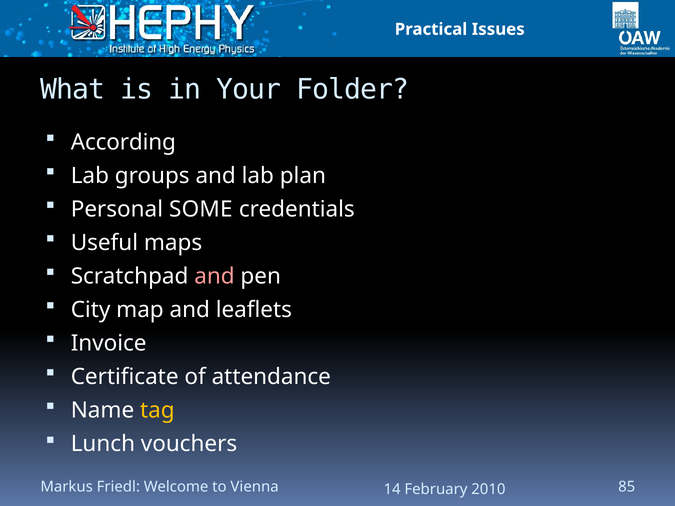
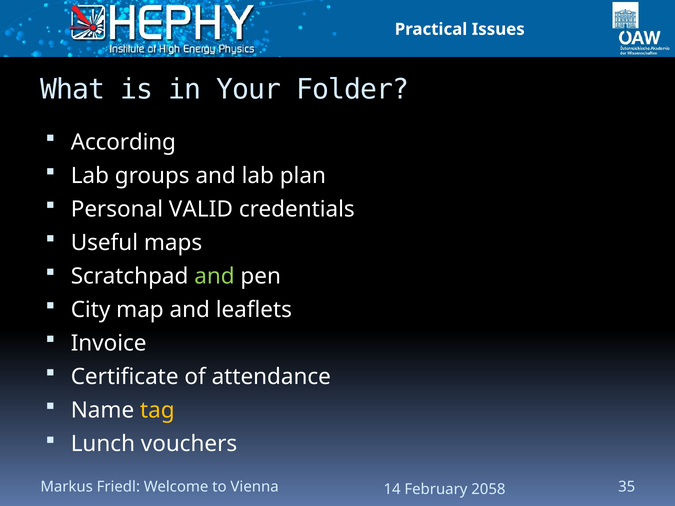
SOME: SOME -> VALID (201, 209)
and colour: pink -> light green (214, 276)
85: 85 -> 35 (627, 487)
2010: 2010 -> 2058 (488, 489)
